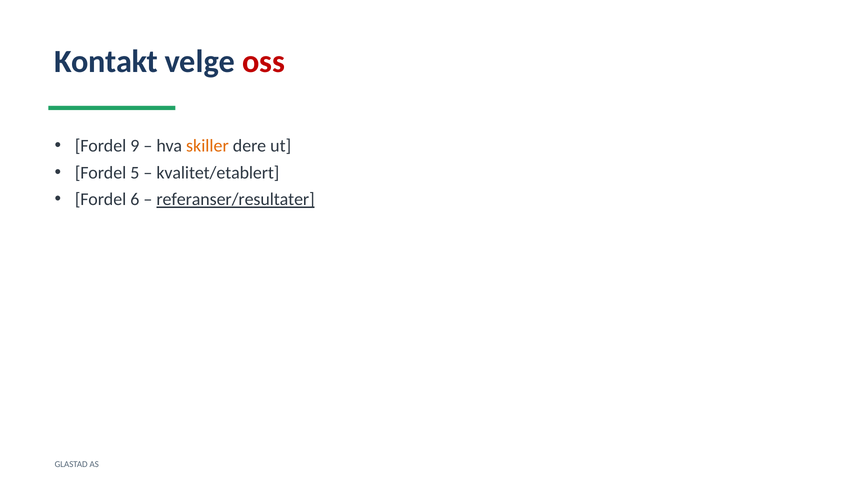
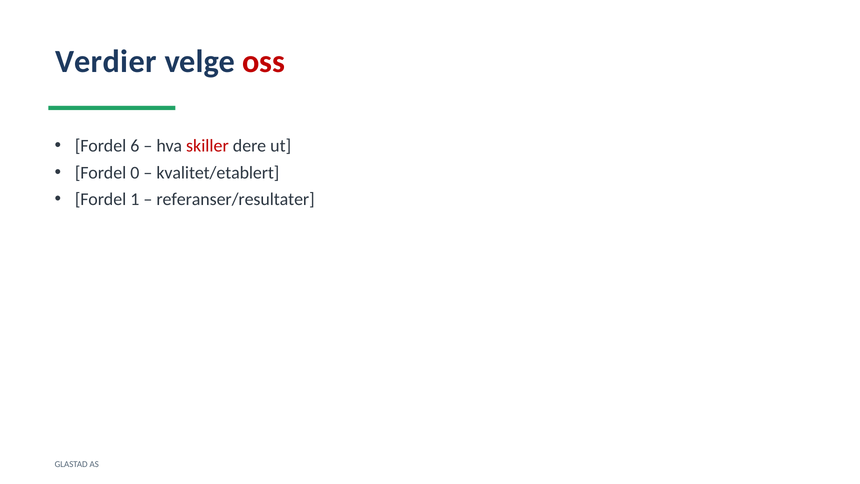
Kontakt: Kontakt -> Verdier (106, 61)
9: 9 -> 6 (135, 146)
skiller colour: orange -> red (207, 146)
5: 5 -> 0 (135, 173)
6: 6 -> 1 (135, 199)
referanser/resultater underline: present -> none (236, 199)
